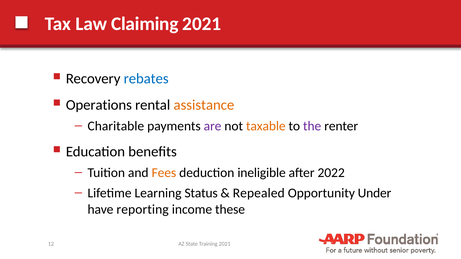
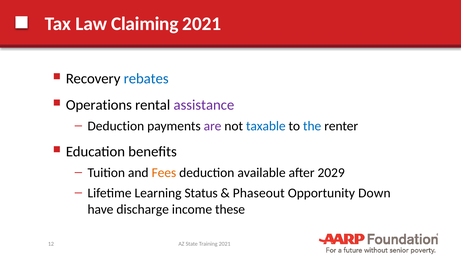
assistance colour: orange -> purple (204, 105)
Charitable: Charitable -> Deduction (116, 126)
taxable colour: orange -> blue (266, 126)
the colour: purple -> blue (312, 126)
ineligible: ineligible -> available (262, 173)
2022: 2022 -> 2029 (331, 173)
Repealed: Repealed -> Phaseout (259, 193)
Under: Under -> Down (374, 193)
reporting: reporting -> discharge (143, 210)
